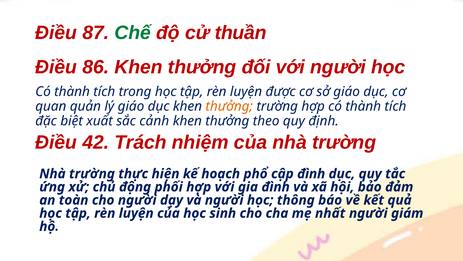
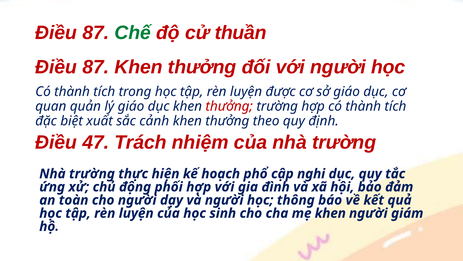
86: 86 -> 87 (96, 67)
thưởng colour: orange -> red (229, 106)
42: 42 -> 47 (96, 142)
cập đình: đình -> nghi (311, 173)
mẹ nhất: nhất -> khen (330, 213)
